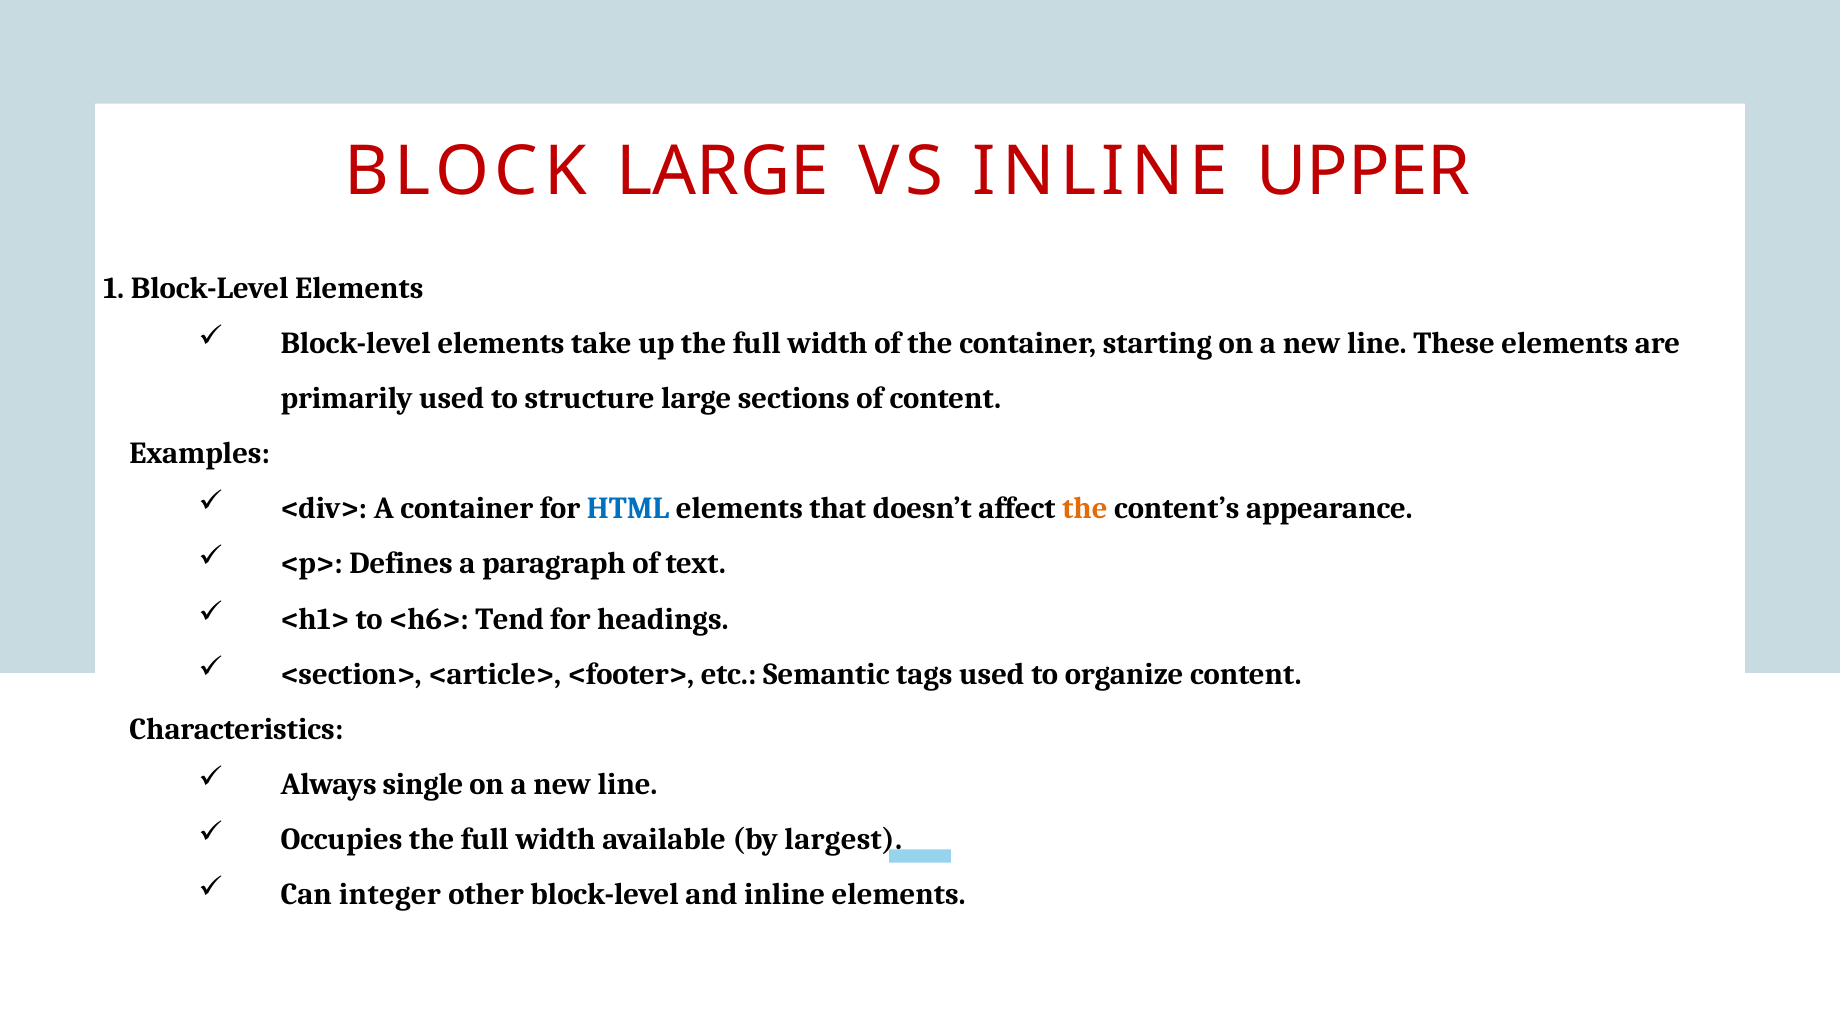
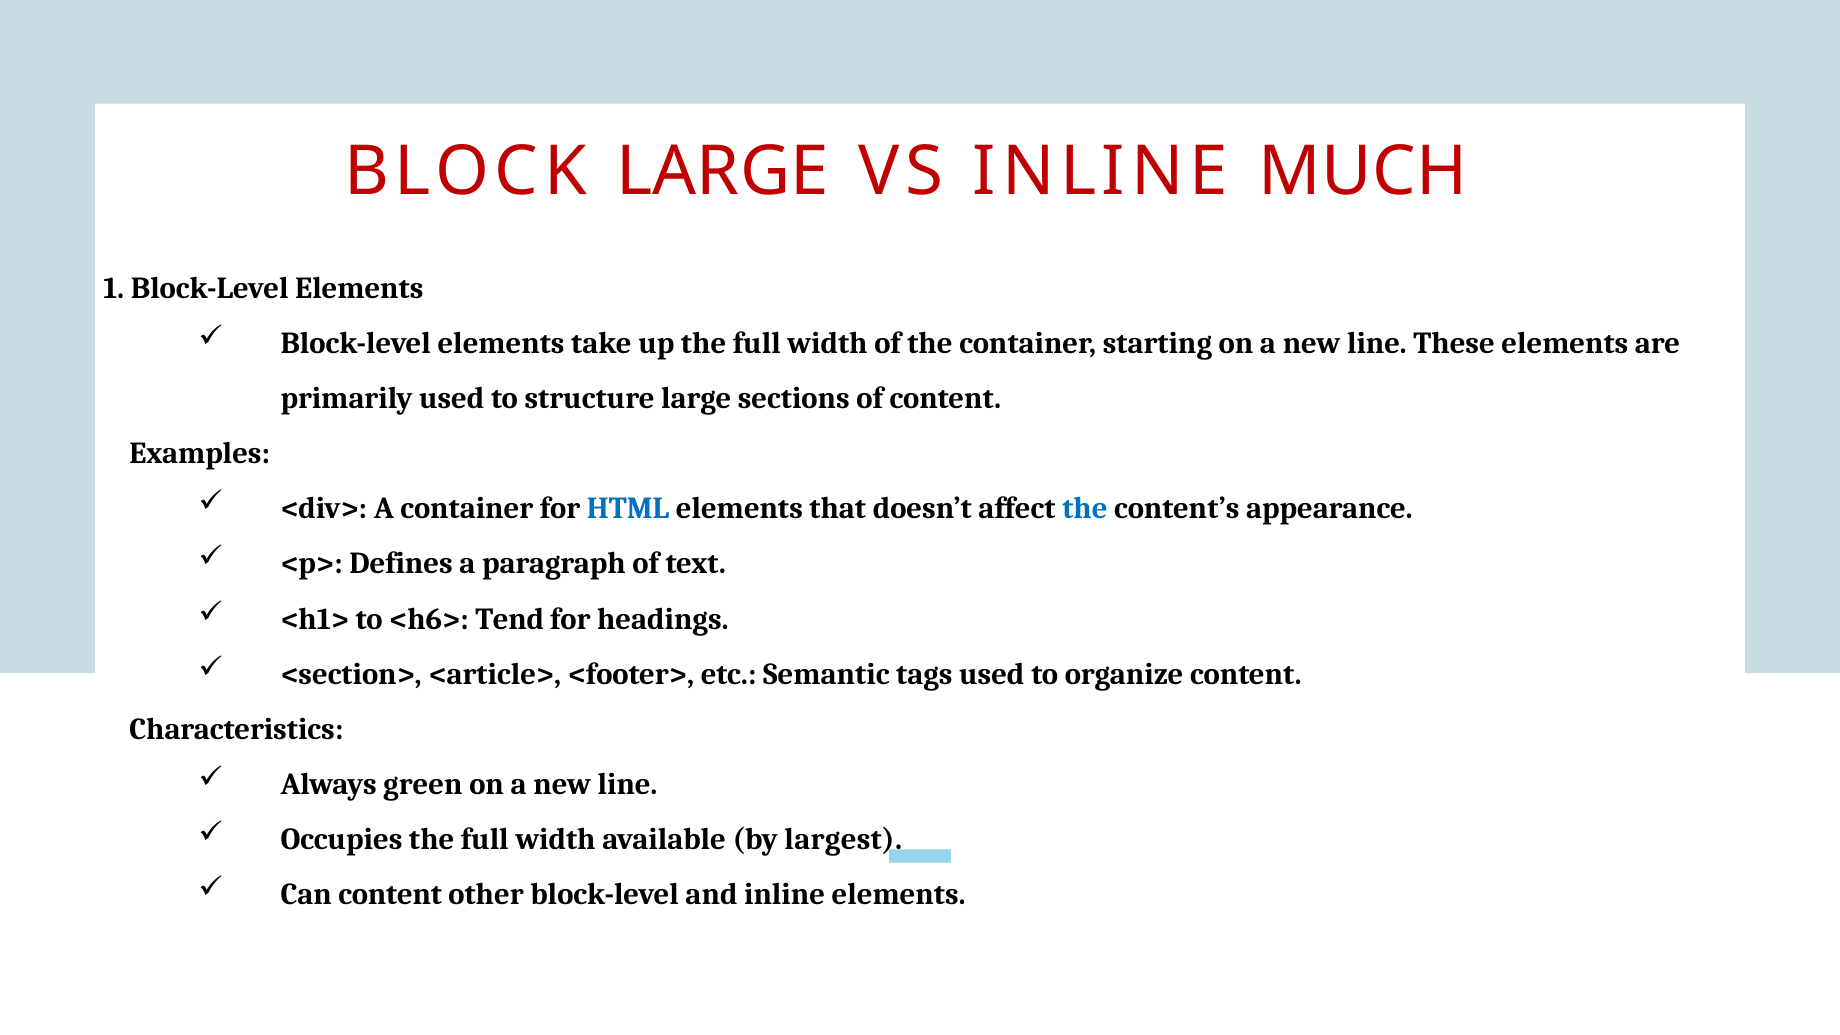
UPPER: UPPER -> MUCH (1363, 172)
the colour: orange -> blue (1085, 509)
single: single -> green (423, 784)
Can integer: integer -> content (390, 895)
